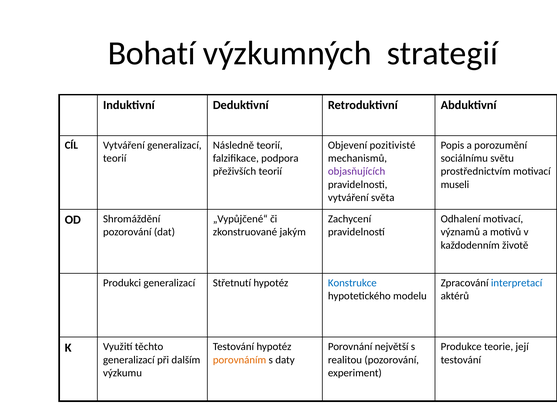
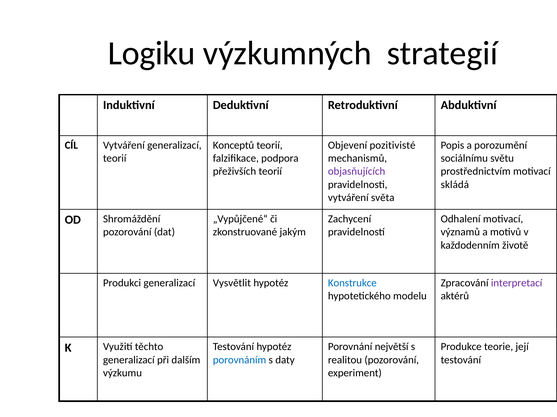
Bohatí: Bohatí -> Logiku (152, 53)
Následně: Následně -> Konceptů (234, 145)
museli: museli -> skládá (455, 185)
Střetnutí: Střetnutí -> Vysvětlit (232, 283)
interpretací colour: blue -> purple (517, 283)
porovnáním colour: orange -> blue (240, 360)
